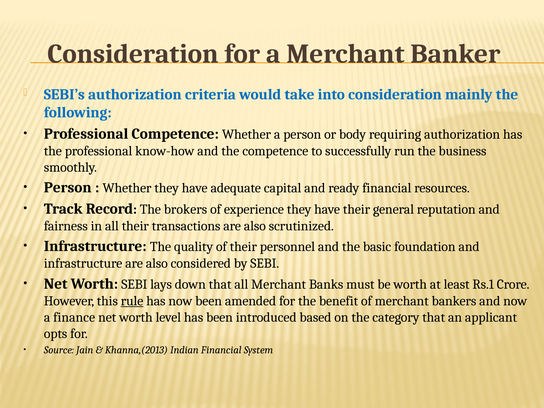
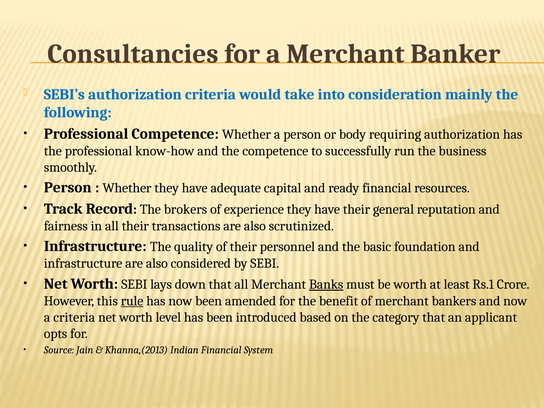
Consideration: Consideration -> Consultancies (133, 54)
Banks underline: none -> present (326, 284)
a finance: finance -> criteria (74, 317)
